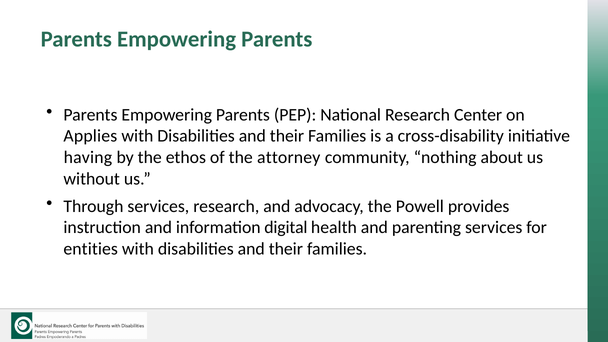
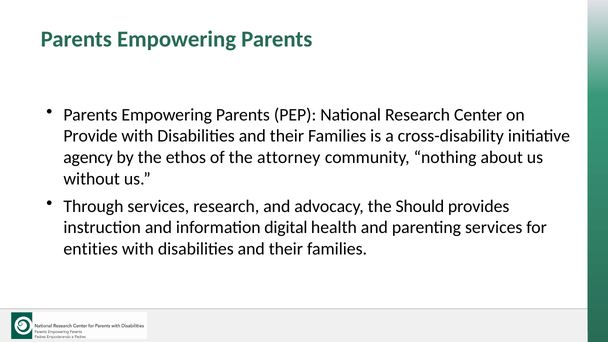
Applies: Applies -> Provide (91, 136)
having: having -> agency (88, 157)
Powell: Powell -> Should (420, 206)
